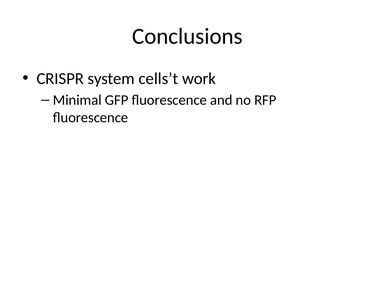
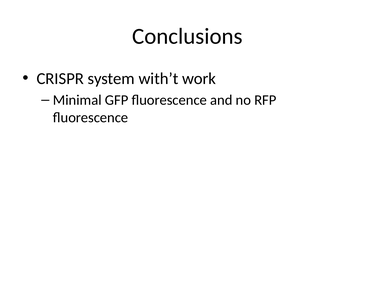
cells’t: cells’t -> with’t (158, 79)
